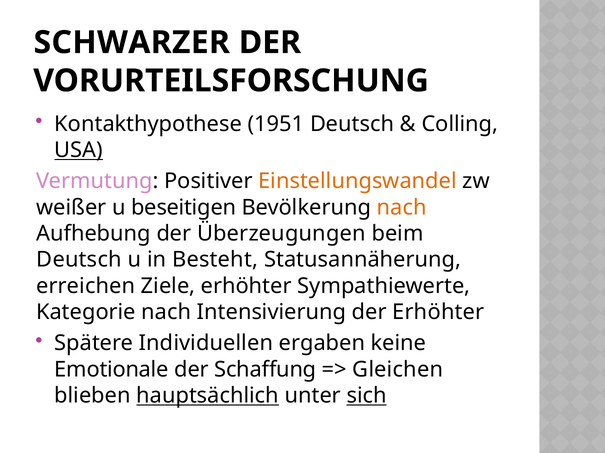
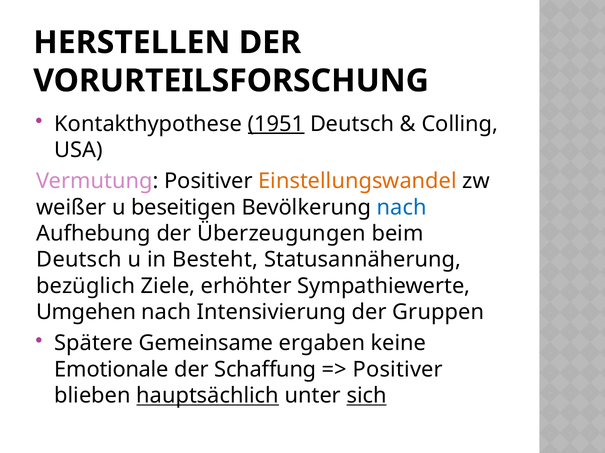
SCHWARZER: SCHWARZER -> HERSTELLEN (132, 43)
1951 underline: none -> present (276, 124)
USA underline: present -> none (79, 150)
nach colour: orange -> blue (402, 208)
erreichen: erreichen -> bezüglich (86, 286)
Kategorie: Kategorie -> Umgehen (86, 313)
der Erhöhter: Erhöhter -> Gruppen (438, 313)
Individuellen: Individuellen -> Gemeinsame (206, 344)
Gleichen: Gleichen -> Positiver (398, 370)
